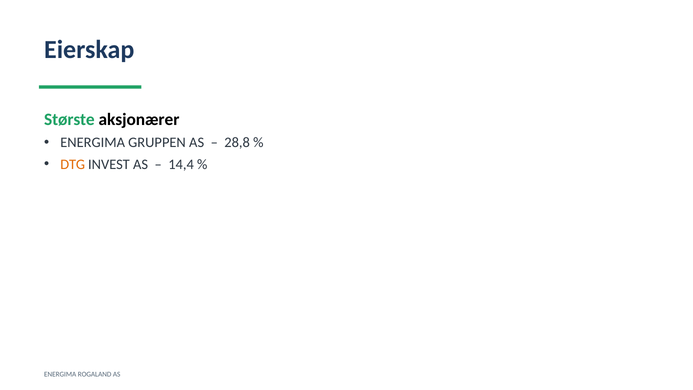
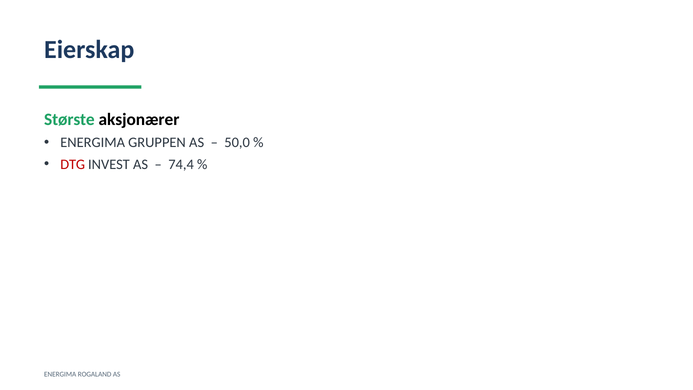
28,8: 28,8 -> 50,0 (237, 143)
DTG colour: orange -> red (73, 164)
14,4: 14,4 -> 74,4 (181, 164)
